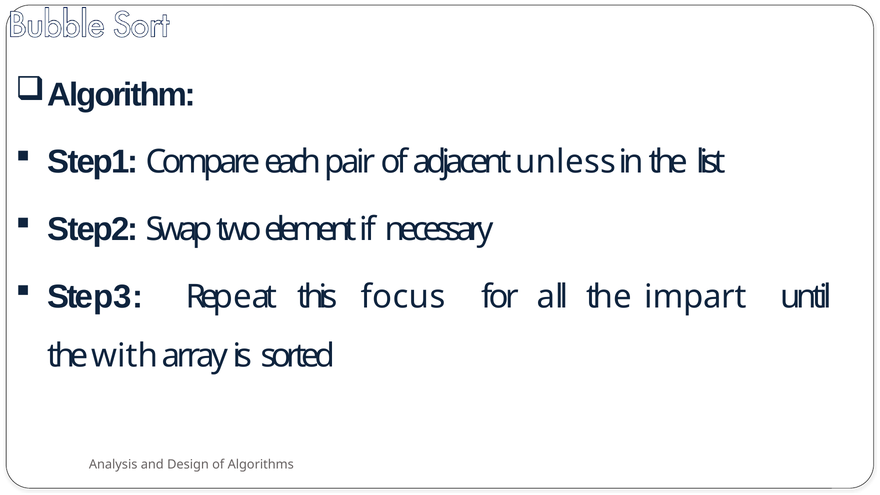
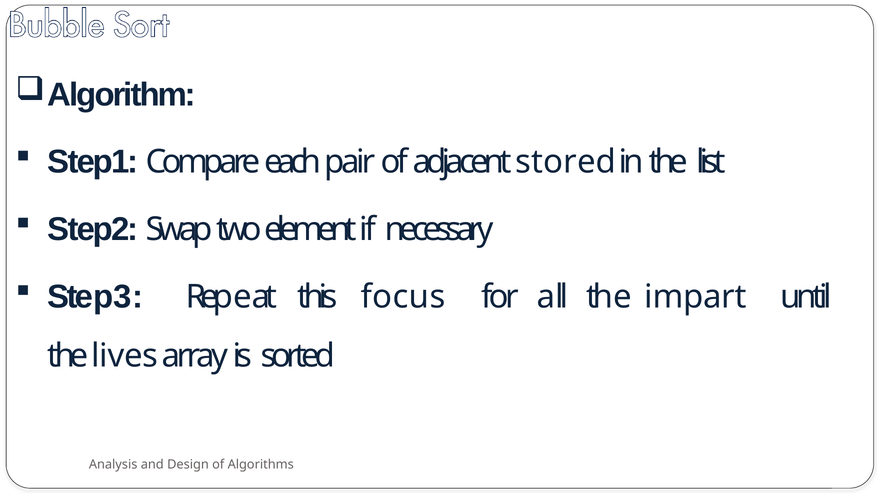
unless: unless -> stored (566, 162)
with: with -> lives (125, 356)
